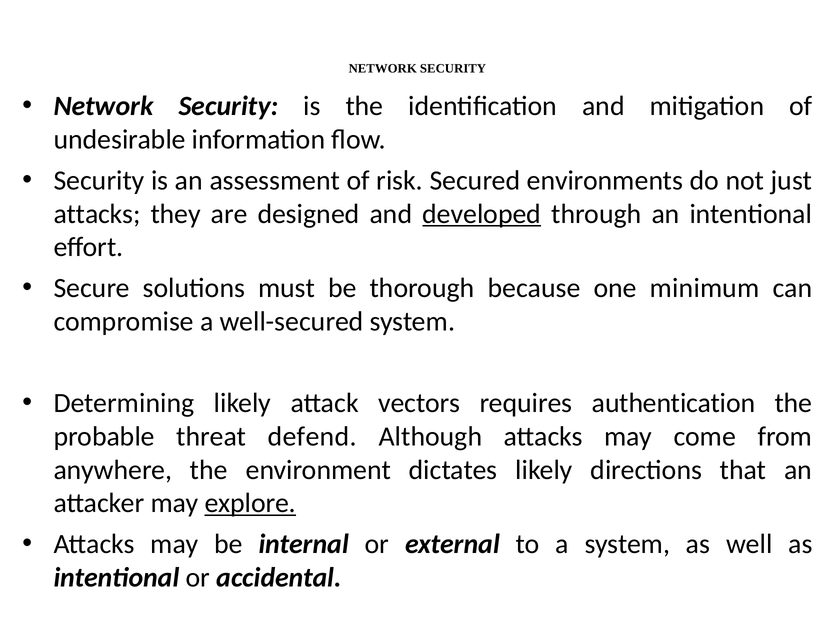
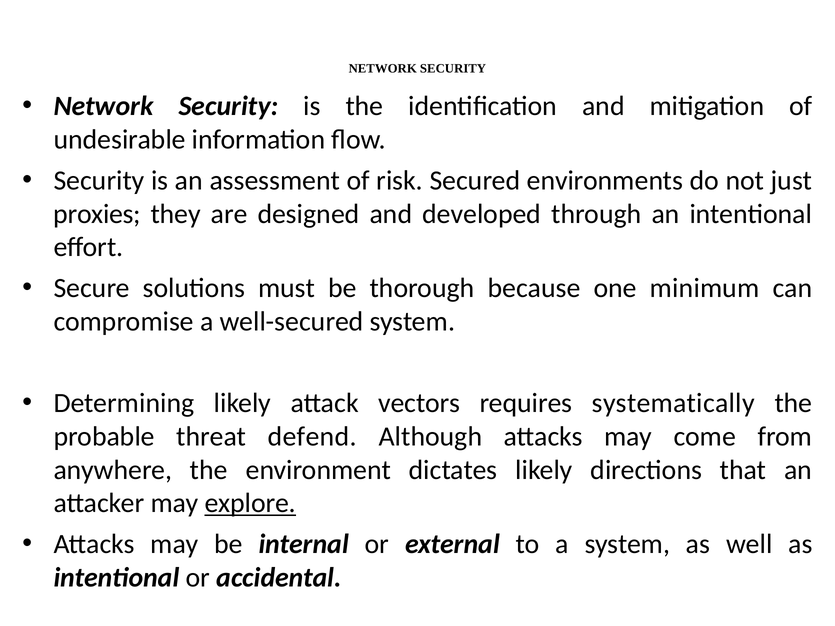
attacks: attacks -> proxies (97, 214)
developed underline: present -> none (482, 214)
authentication: authentication -> systematically (673, 403)
